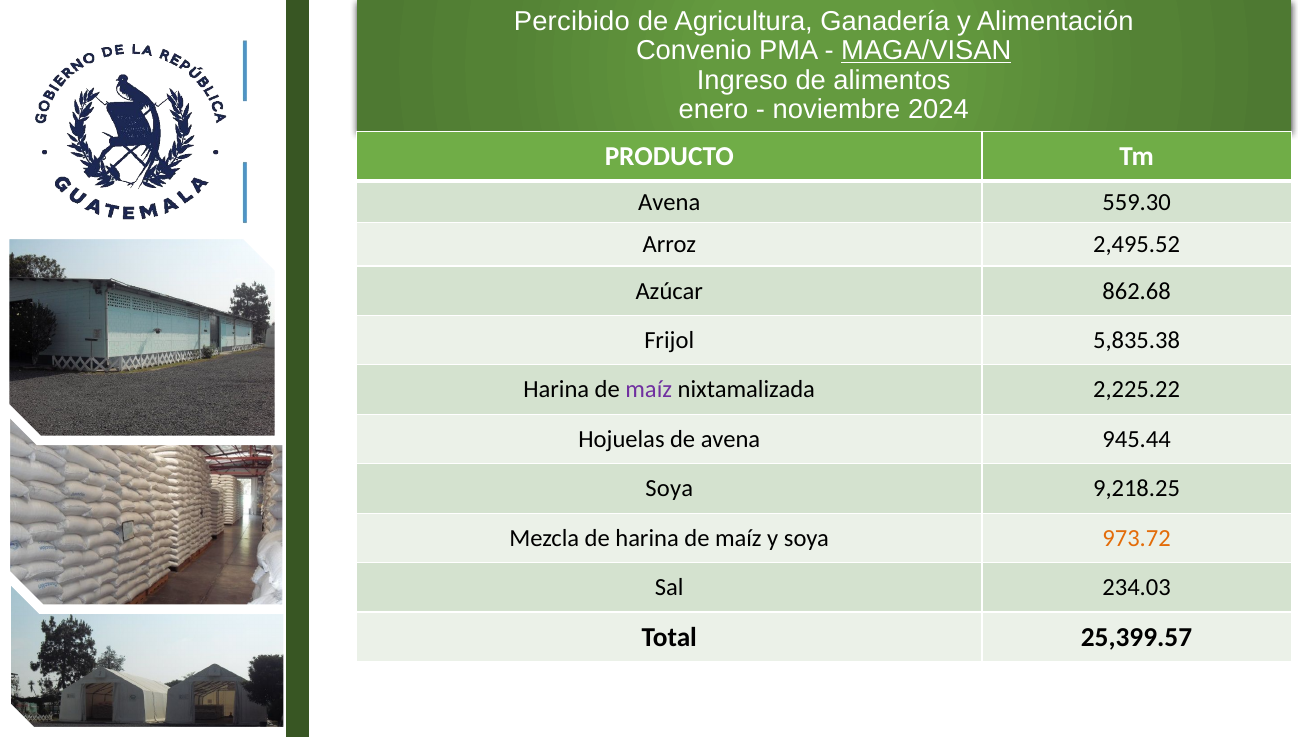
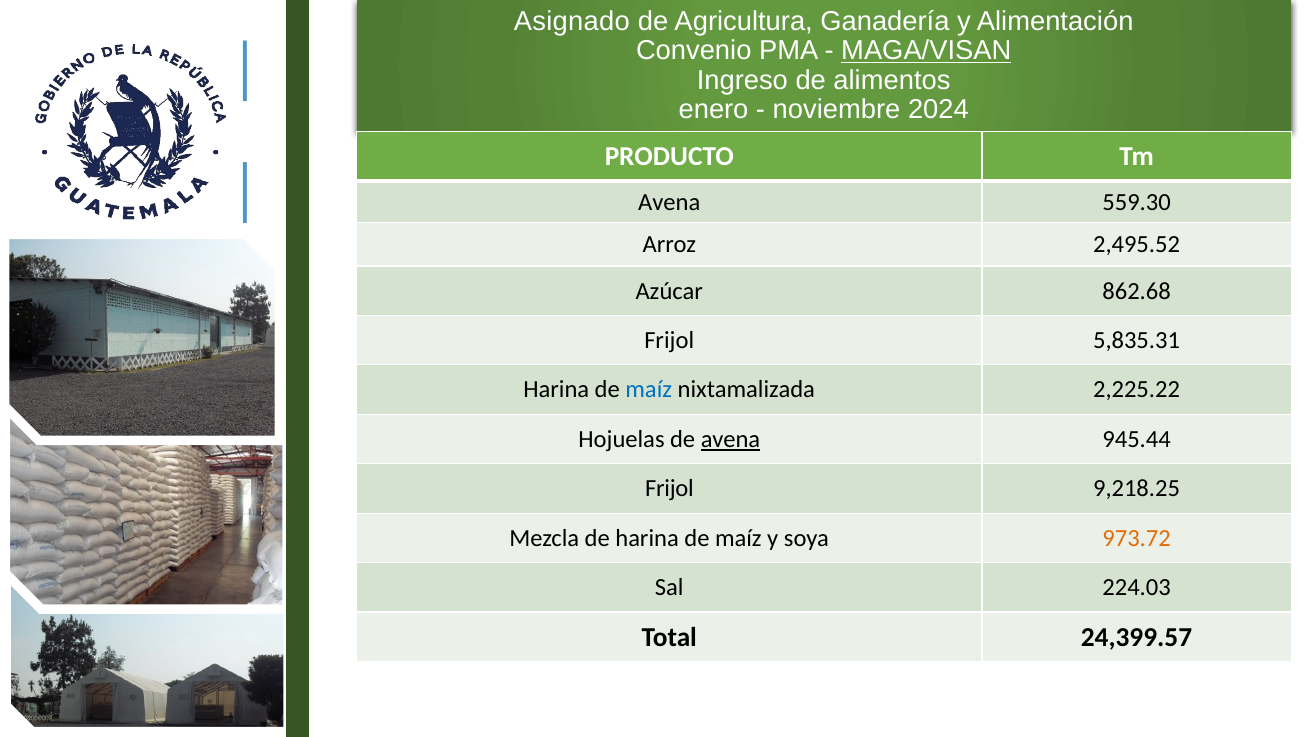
Percibido: Percibido -> Asignado (572, 21)
5,835.38: 5,835.38 -> 5,835.31 (1137, 341)
maíz colour: purple -> blue (649, 390)
avena underline: none -> present (730, 440)
Soya: Soya -> Frijol (669, 489)
234.03: 234.03 -> 224.03 (1137, 588)
25,399.57: 25,399.57 -> 24,399.57 (1137, 637)
